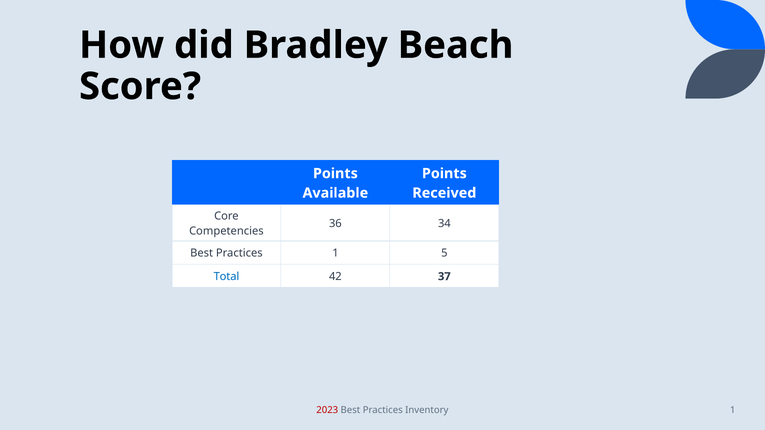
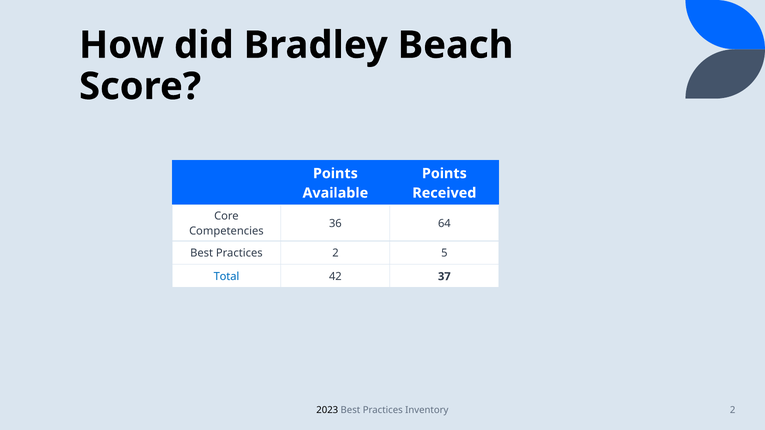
34: 34 -> 64 (444, 224)
Practices 1: 1 -> 2 (335, 253)
2023 colour: red -> black (327, 410)
Inventory 1: 1 -> 2 (733, 410)
